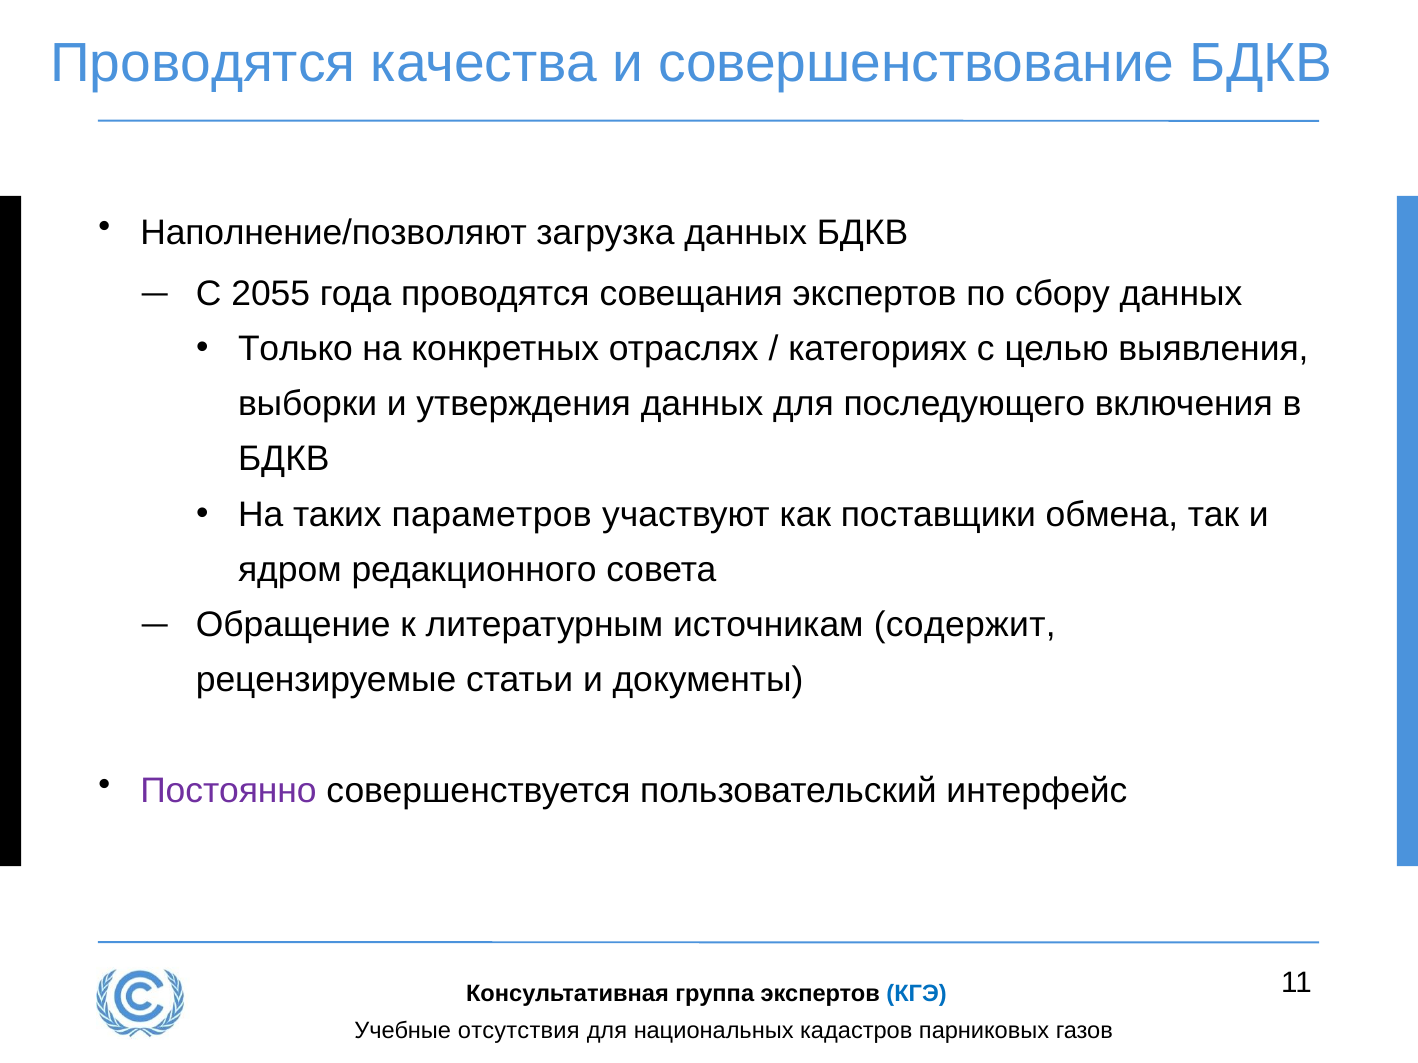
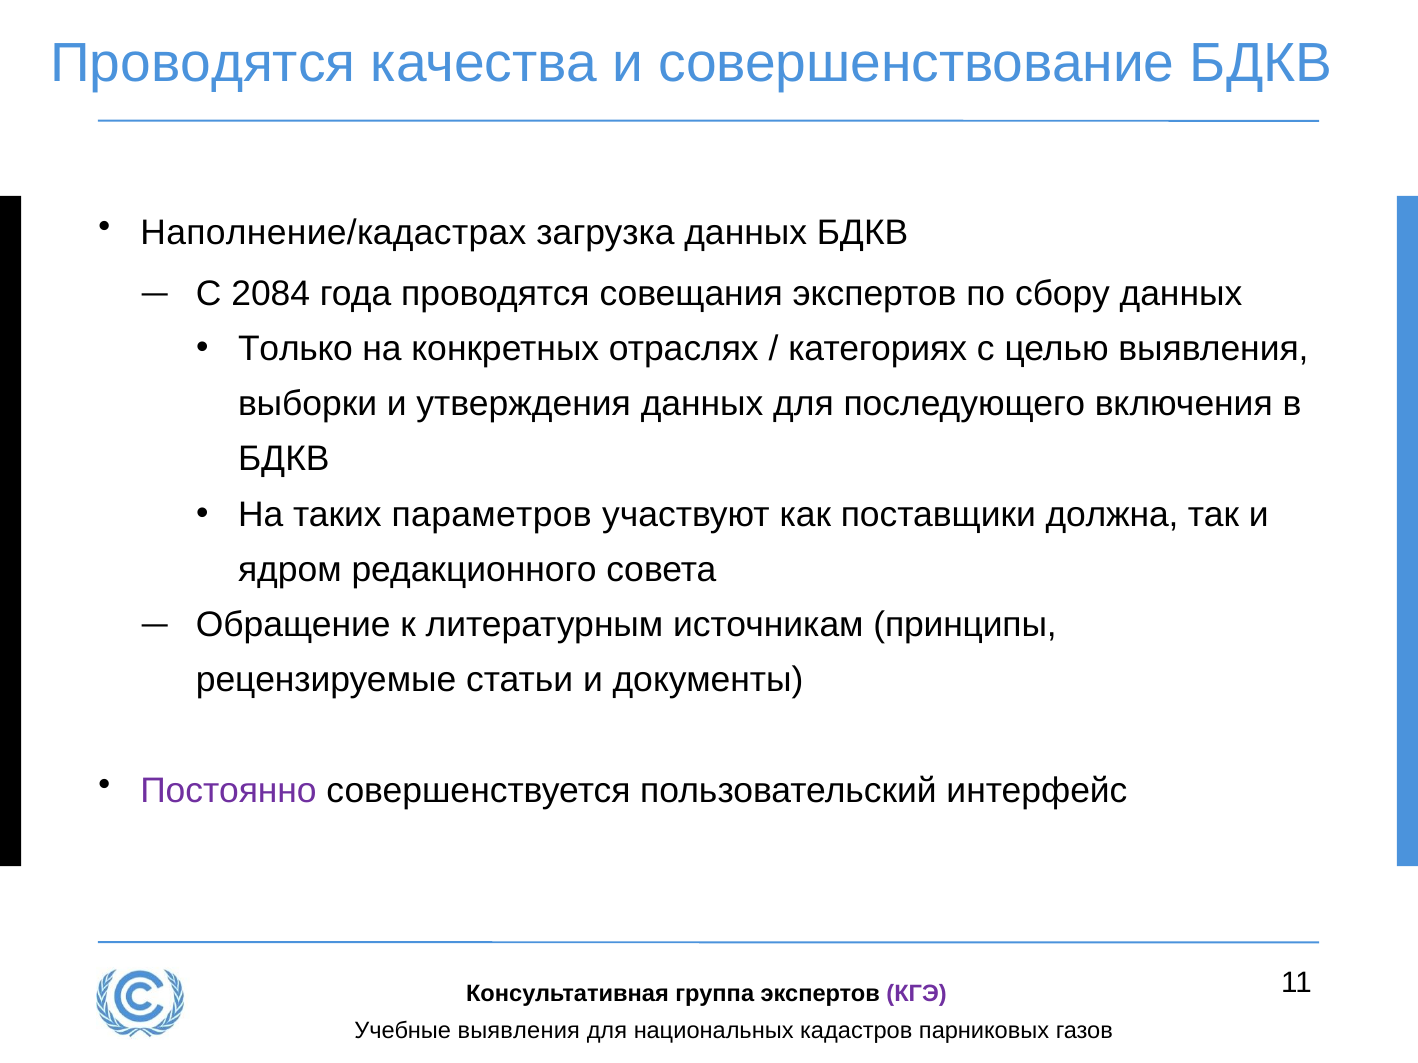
Наполнение/позволяют: Наполнение/позволяют -> Наполнение/кадастрах (333, 232)
2055: 2055 -> 2084 (271, 294)
обмена: обмена -> должна (1112, 515)
содержит: содержит -> принципы (965, 625)
КГЭ colour: blue -> purple (917, 994)
Учебные отсутствия: отсутствия -> выявления (519, 1032)
